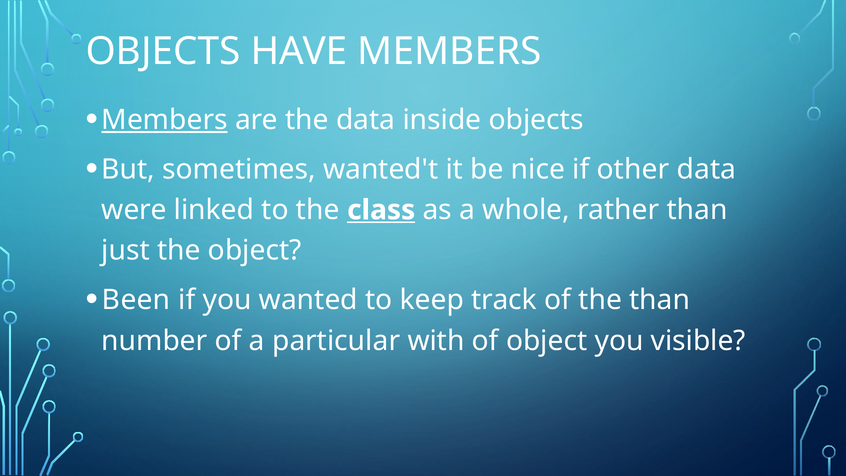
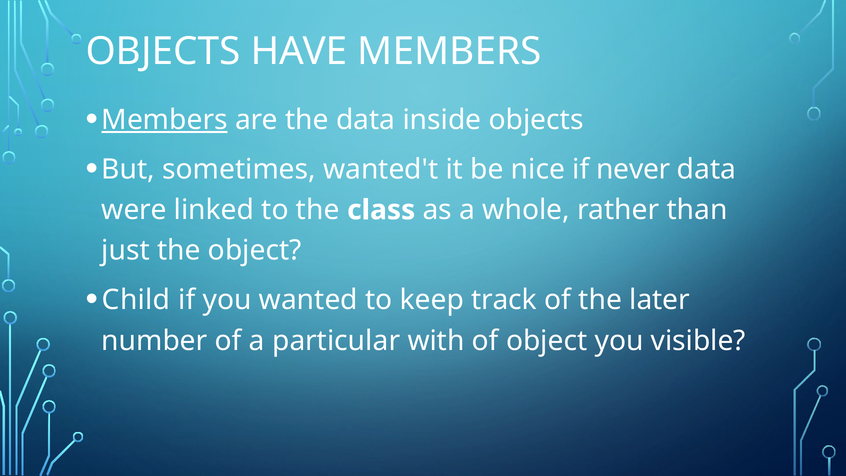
other: other -> never (633, 169)
class underline: present -> none (381, 210)
Been: Been -> Child (136, 300)
the than: than -> later (660, 300)
